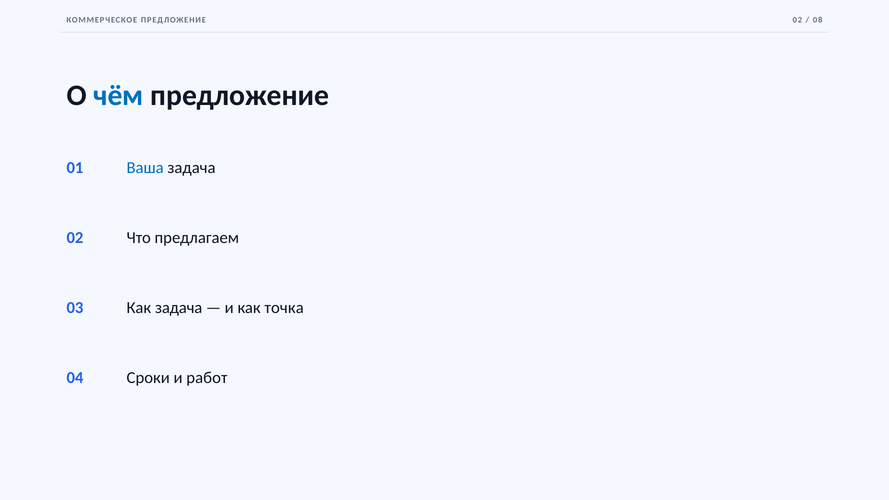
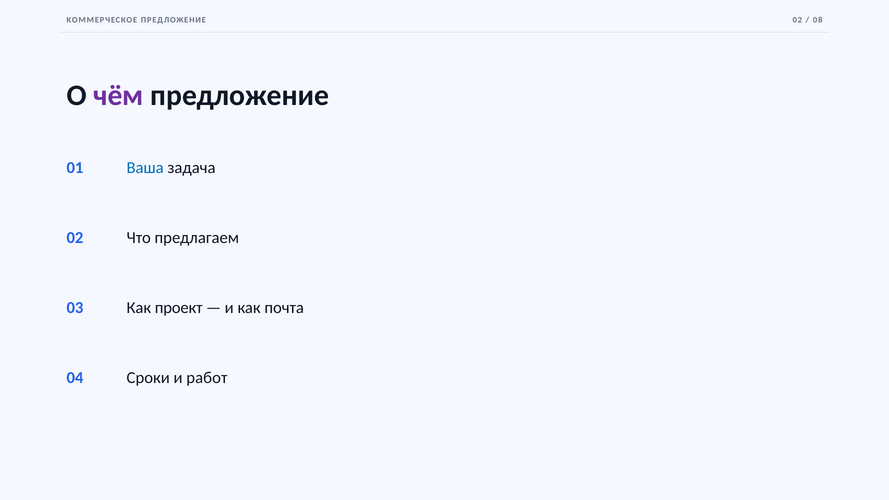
чём colour: blue -> purple (118, 95)
Как задача: задача -> проект (179, 308)
точка: точка -> почта (284, 308)
